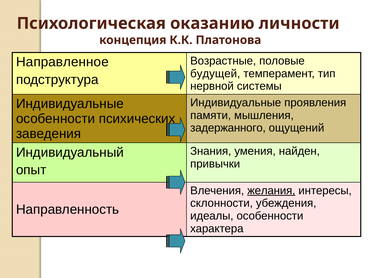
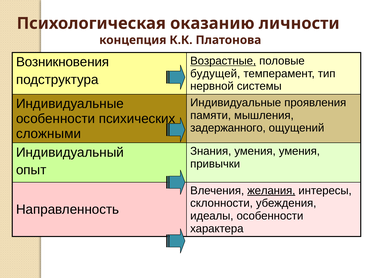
Возрастные underline: none -> present (223, 61)
Направленное: Направленное -> Возникновения (63, 62)
заведения: заведения -> сложными (49, 133)
умения найден: найден -> умения (299, 151)
